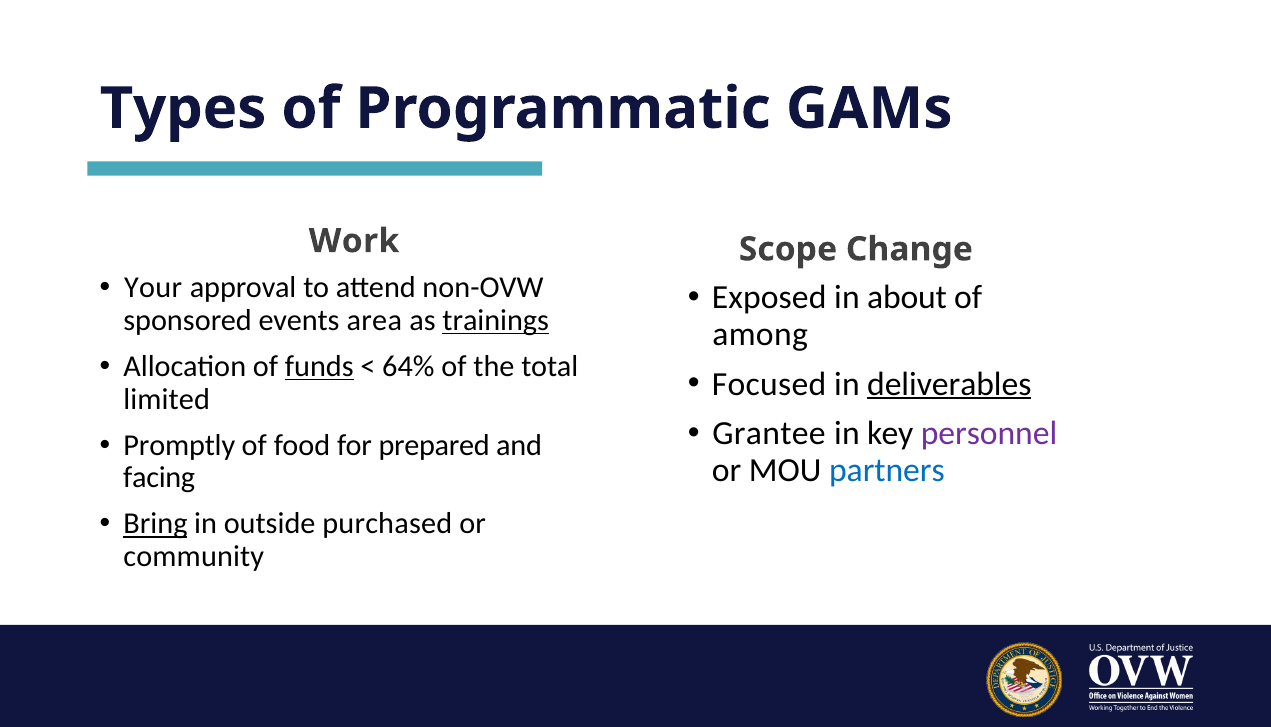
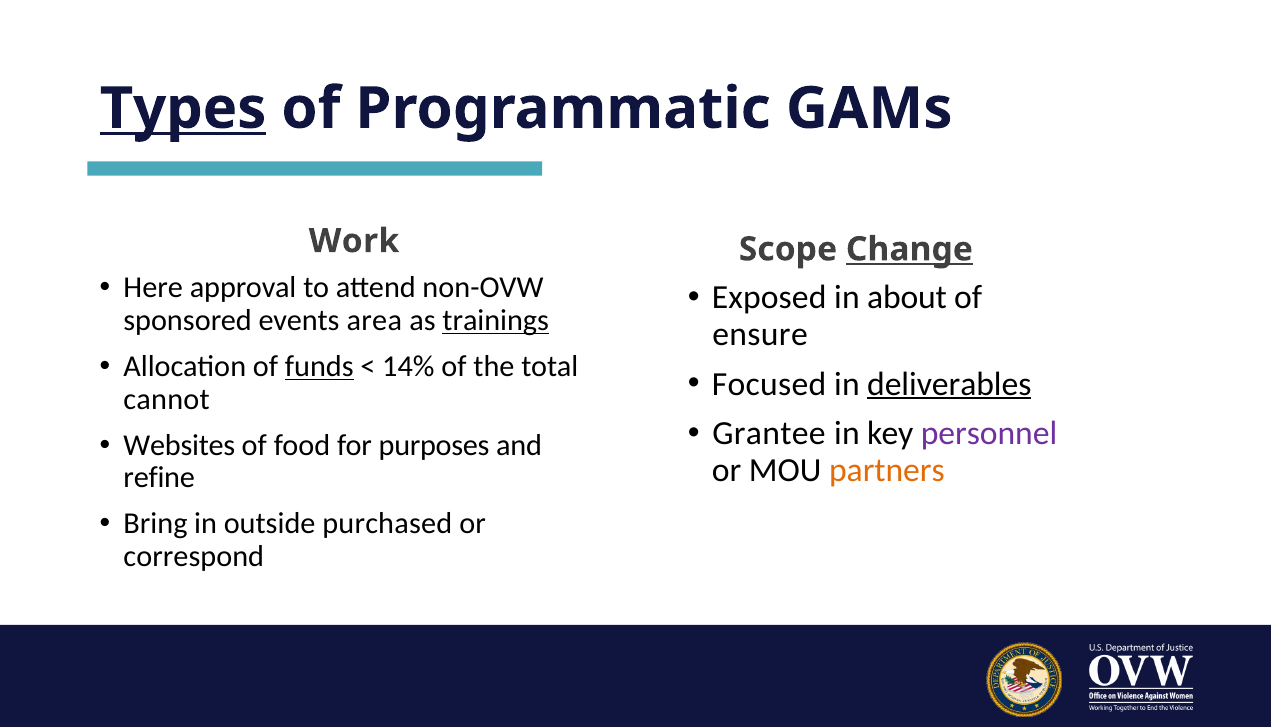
Types underline: none -> present (183, 109)
Change underline: none -> present (909, 249)
Your: Your -> Here (153, 288)
among: among -> ensure (760, 334)
64%: 64% -> 14% (408, 366)
limited: limited -> cannot (167, 399)
Promptly: Promptly -> Websites (179, 445)
prepared: prepared -> purposes (434, 445)
partners colour: blue -> orange (887, 470)
facing: facing -> refine (159, 477)
Bring underline: present -> none (155, 523)
community: community -> correspond (194, 556)
